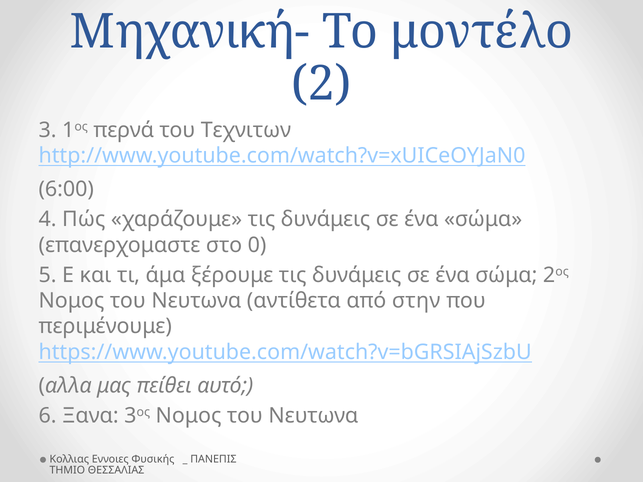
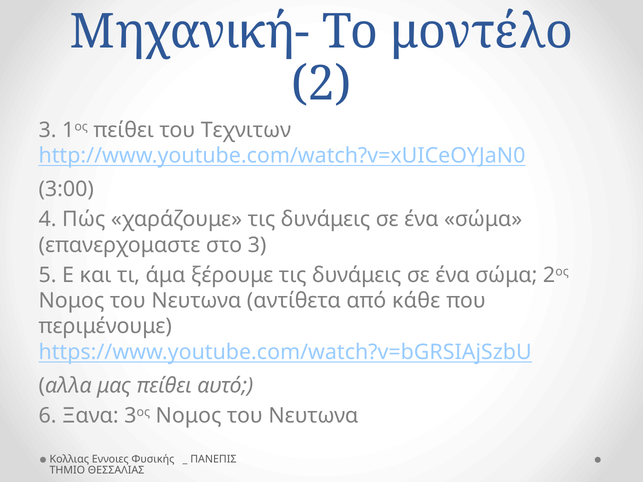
1ος περνά: περνά -> πείθει (124, 130)
6:00: 6:00 -> 3:00 (66, 189)
στο 0: 0 -> 3 (257, 245)
στην: στην -> κάθε (416, 301)
